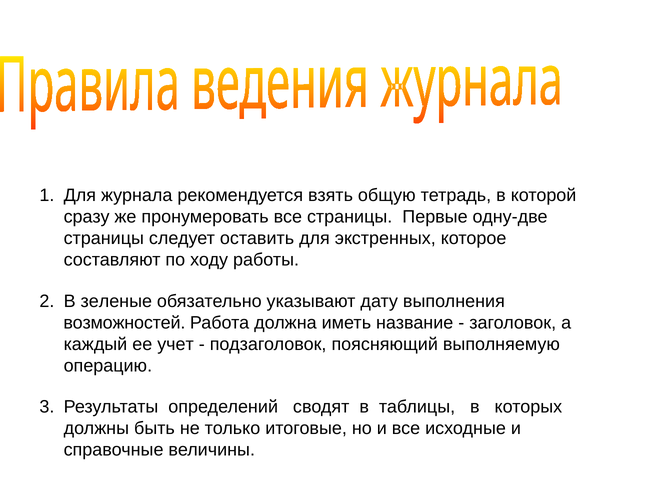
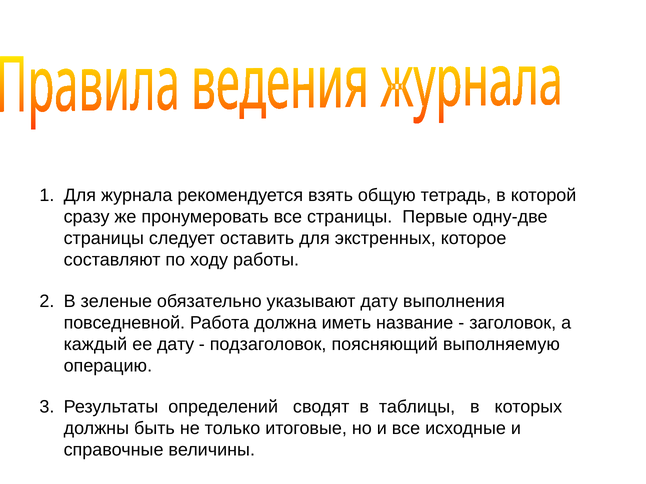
возможностей: возможностей -> повседневной (124, 323)
ее учет: учет -> дату (176, 345)
